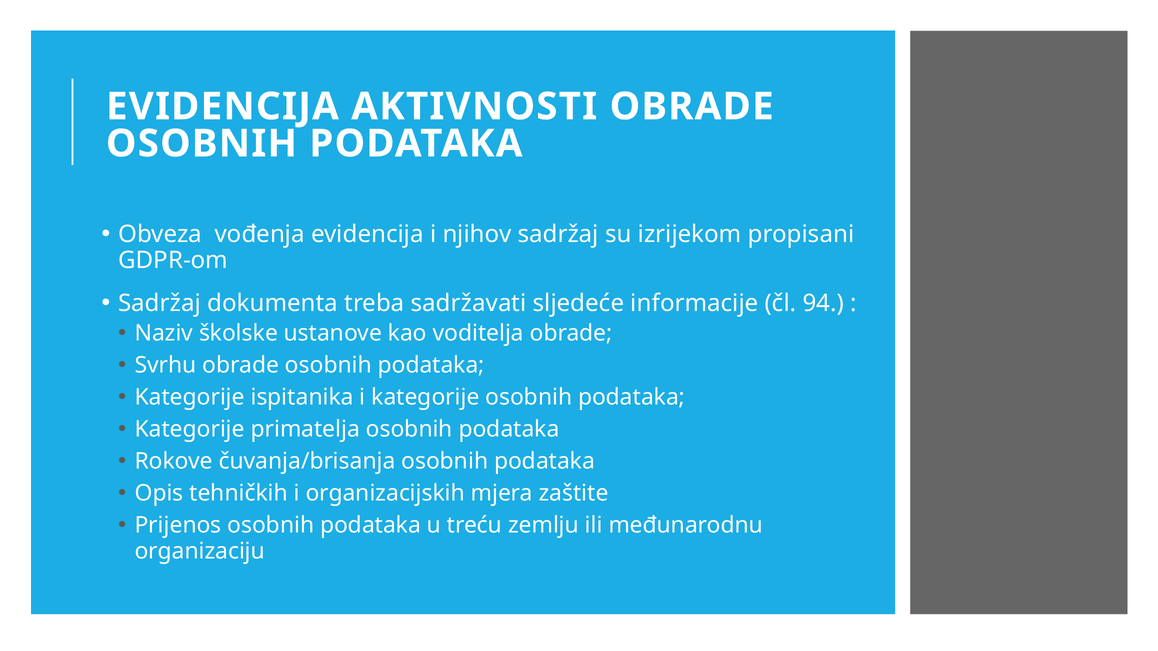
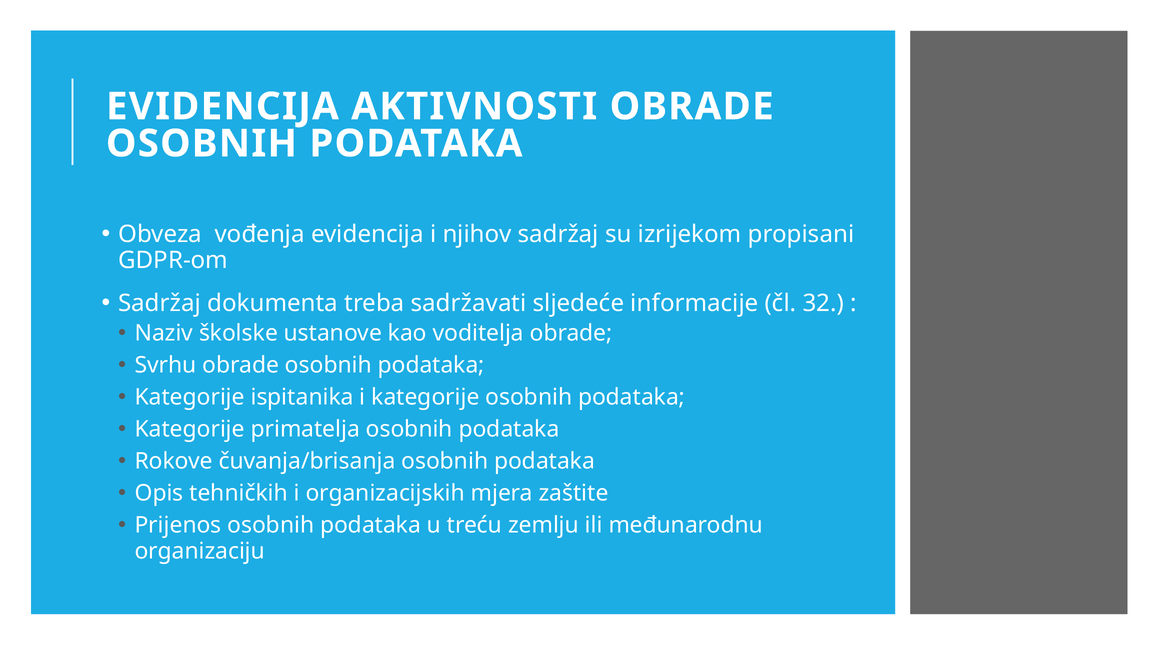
94: 94 -> 32 (823, 303)
